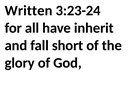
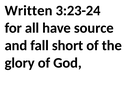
inherit: inherit -> source (94, 28)
